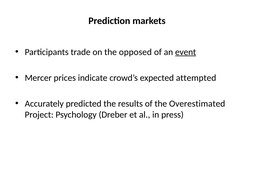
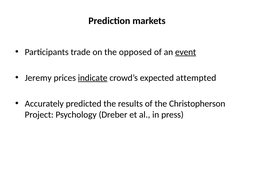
Mercer: Mercer -> Jeremy (38, 78)
indicate underline: none -> present (93, 78)
Overestimated: Overestimated -> Christopherson (197, 103)
